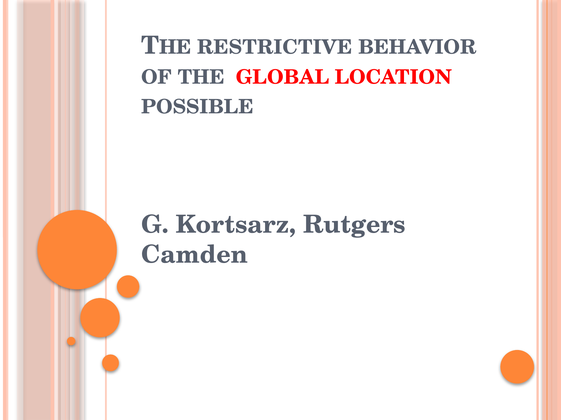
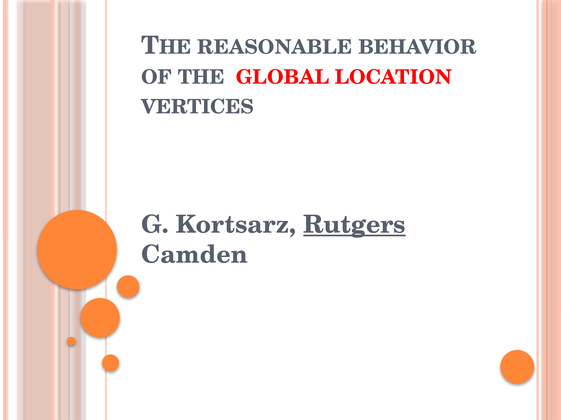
RESTRICTIVE: RESTRICTIVE -> REASONABLE (275, 47)
POSSIBLE: POSSIBLE -> VERTICES (197, 107)
Rutgers underline: none -> present (354, 225)
